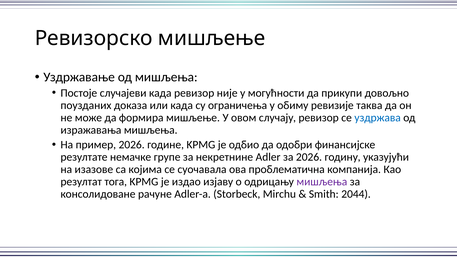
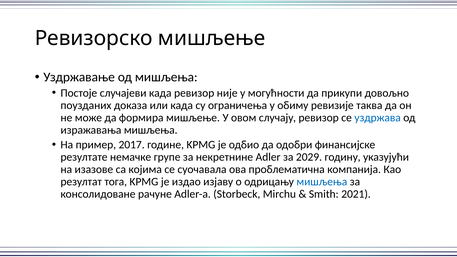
пример 2026: 2026 -> 2017 (132, 145)
за 2026: 2026 -> 2029 (309, 157)
мишљења colour: purple -> blue (322, 182)
2044: 2044 -> 2021 (356, 194)
